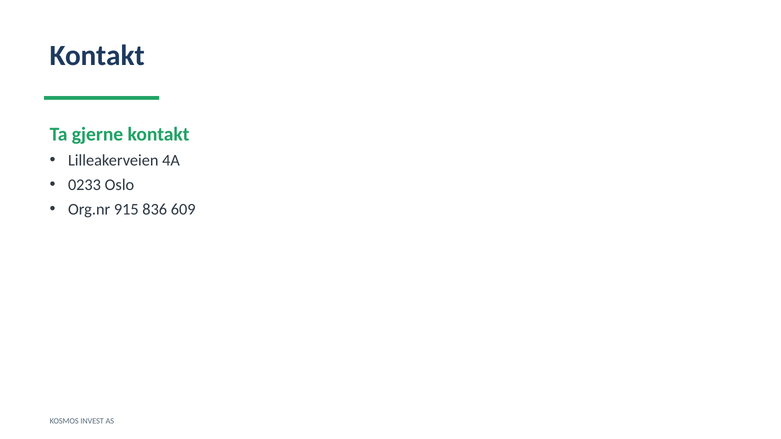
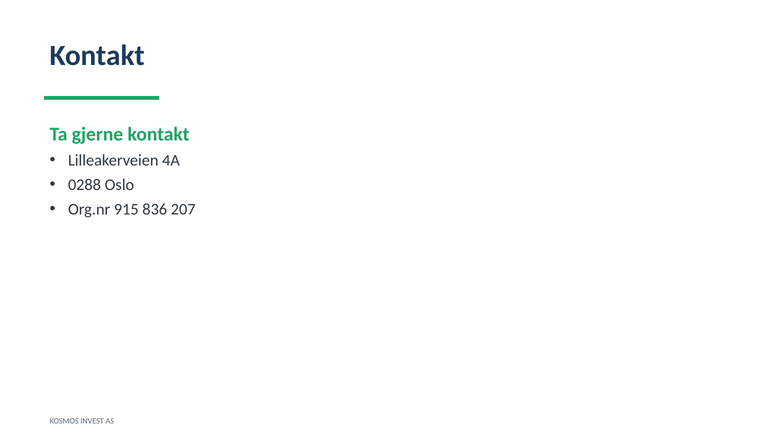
0233: 0233 -> 0288 (84, 185)
609: 609 -> 207 (183, 209)
